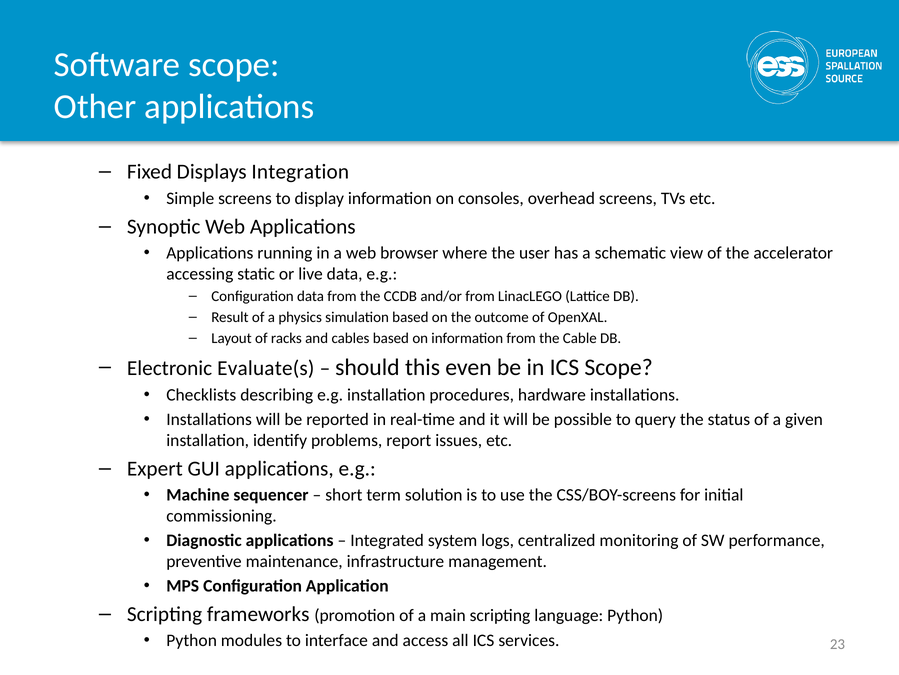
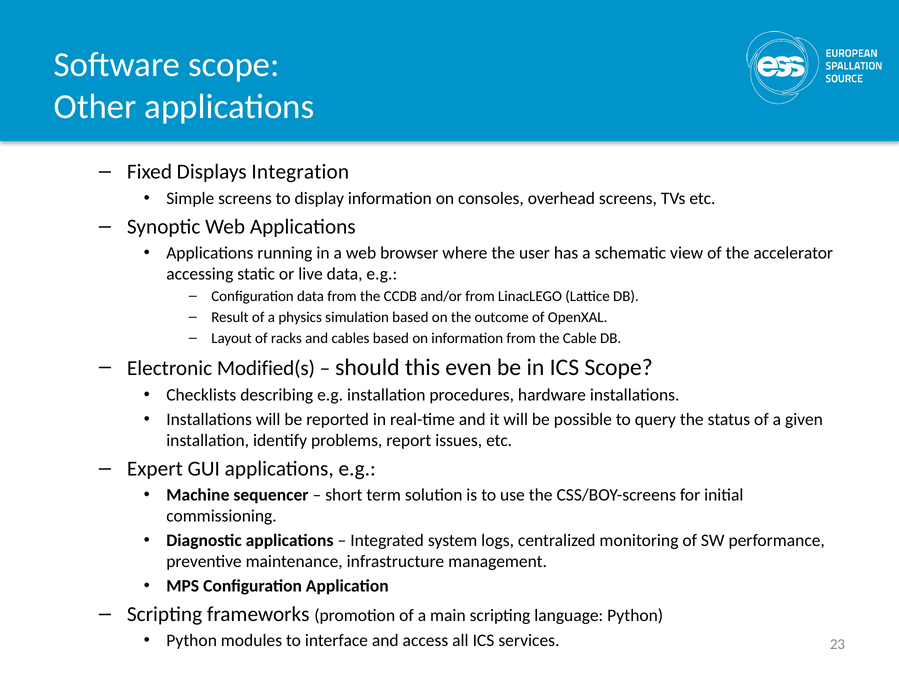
Evaluate(s: Evaluate(s -> Modified(s (266, 368)
